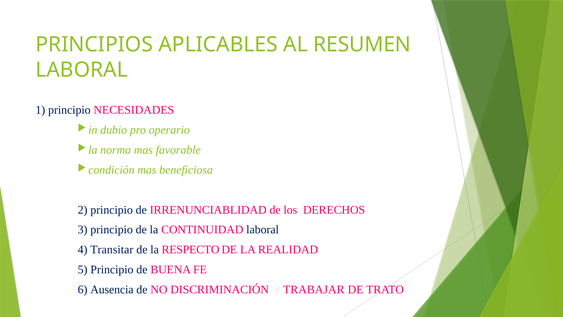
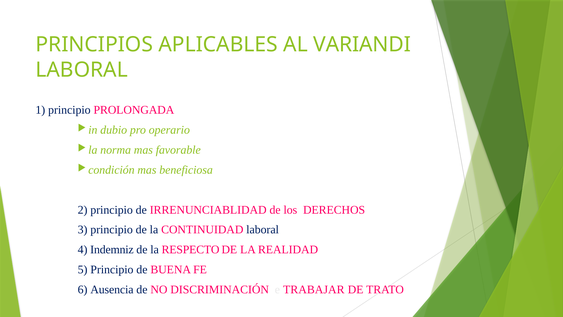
RESUMEN: RESUMEN -> VARIANDI (362, 44)
NECESIDADES: NECESIDADES -> PROLONGADA (134, 110)
Transitar: Transitar -> Indemniz (112, 250)
